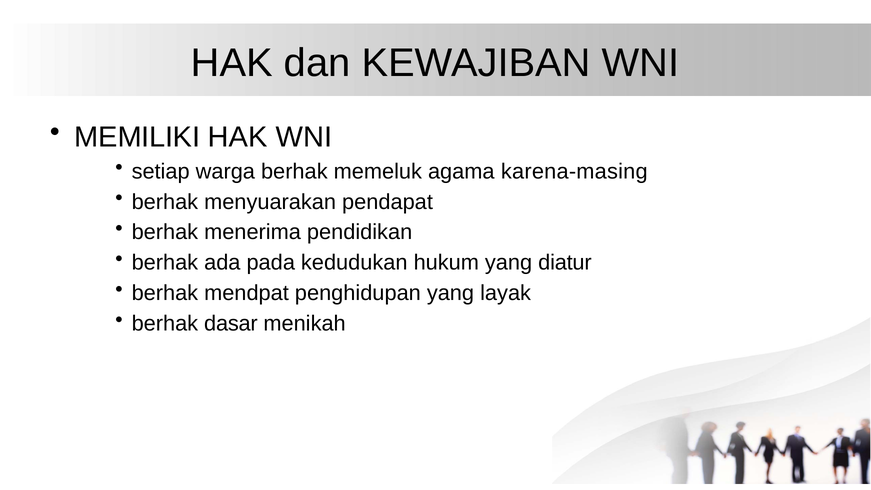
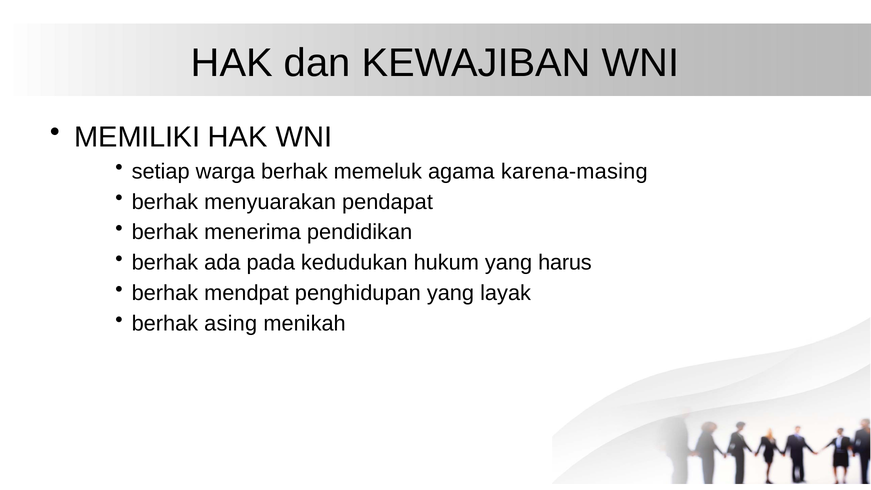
diatur: diatur -> harus (565, 263)
dasar: dasar -> asing (231, 324)
